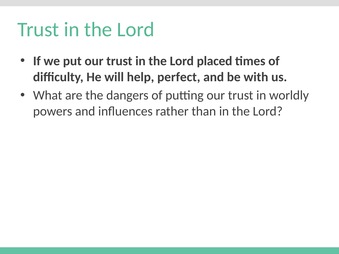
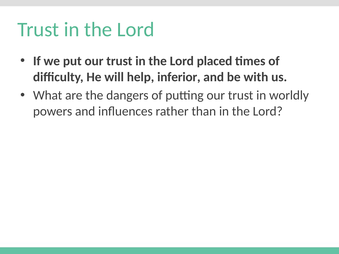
perfect: perfect -> inferior (179, 77)
